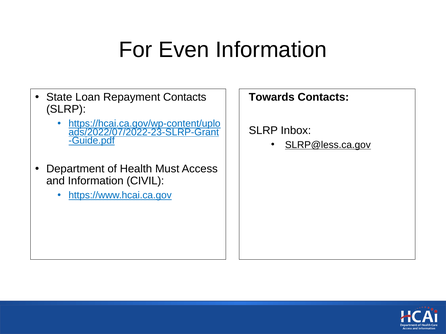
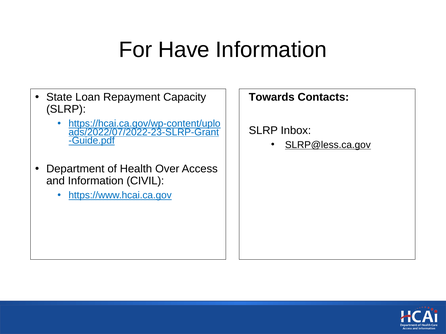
Even: Even -> Have (184, 50)
Repayment Contacts: Contacts -> Capacity (185, 97)
Must: Must -> Over (167, 169)
